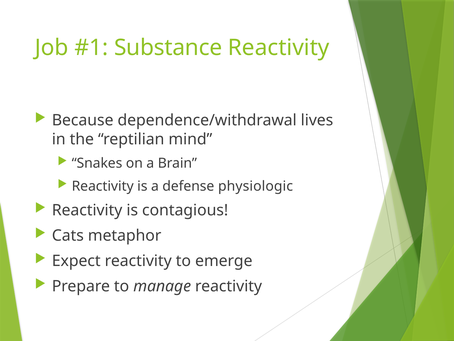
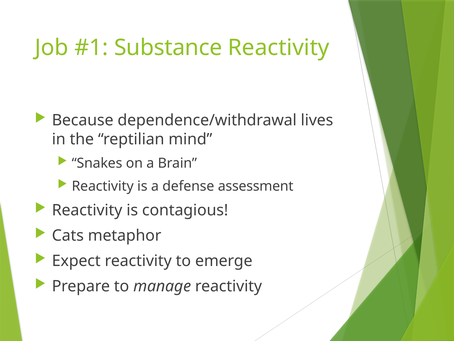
physiologic: physiologic -> assessment (256, 186)
